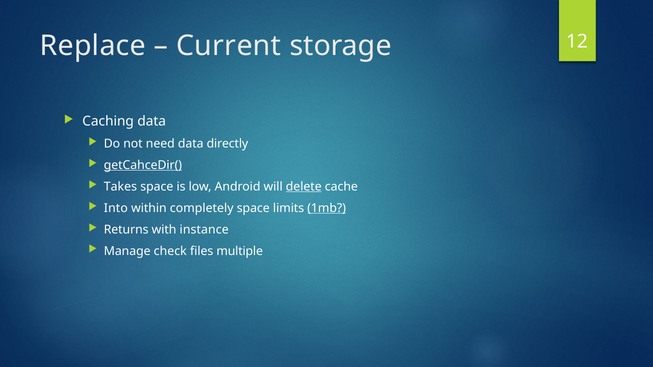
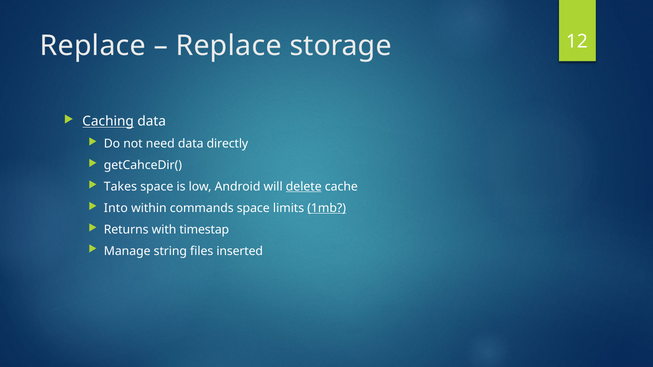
Current: Current -> Replace (229, 46)
Caching underline: none -> present (108, 122)
getCahceDir( underline: present -> none (143, 165)
completely: completely -> commands (202, 208)
instance: instance -> timestap (204, 230)
check: check -> string (170, 251)
multiple: multiple -> inserted (240, 251)
